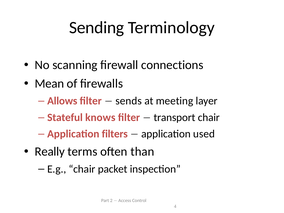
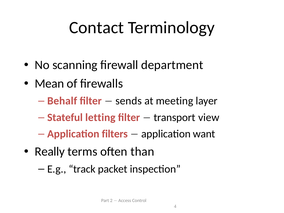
Sending: Sending -> Contact (97, 27)
connections: connections -> department (172, 65)
Allows: Allows -> Behalf (62, 101)
knows: knows -> letting (100, 117)
transport chair: chair -> view (209, 117)
used: used -> want (204, 134)
E.g chair: chair -> track (82, 169)
